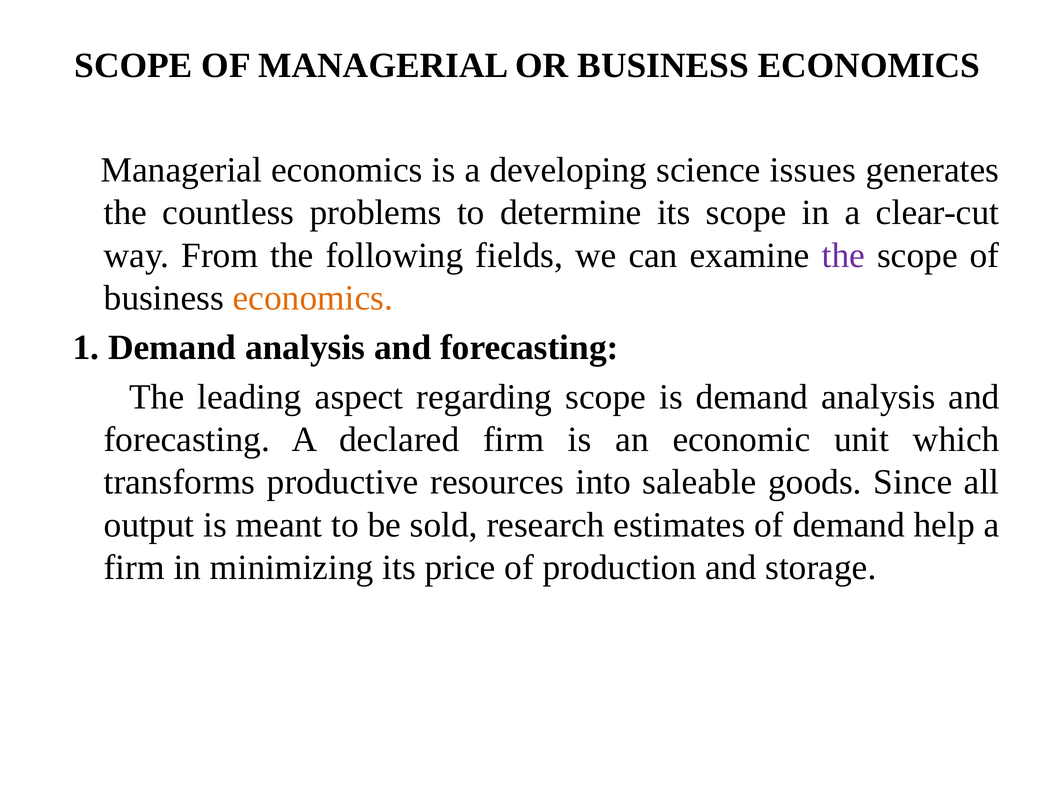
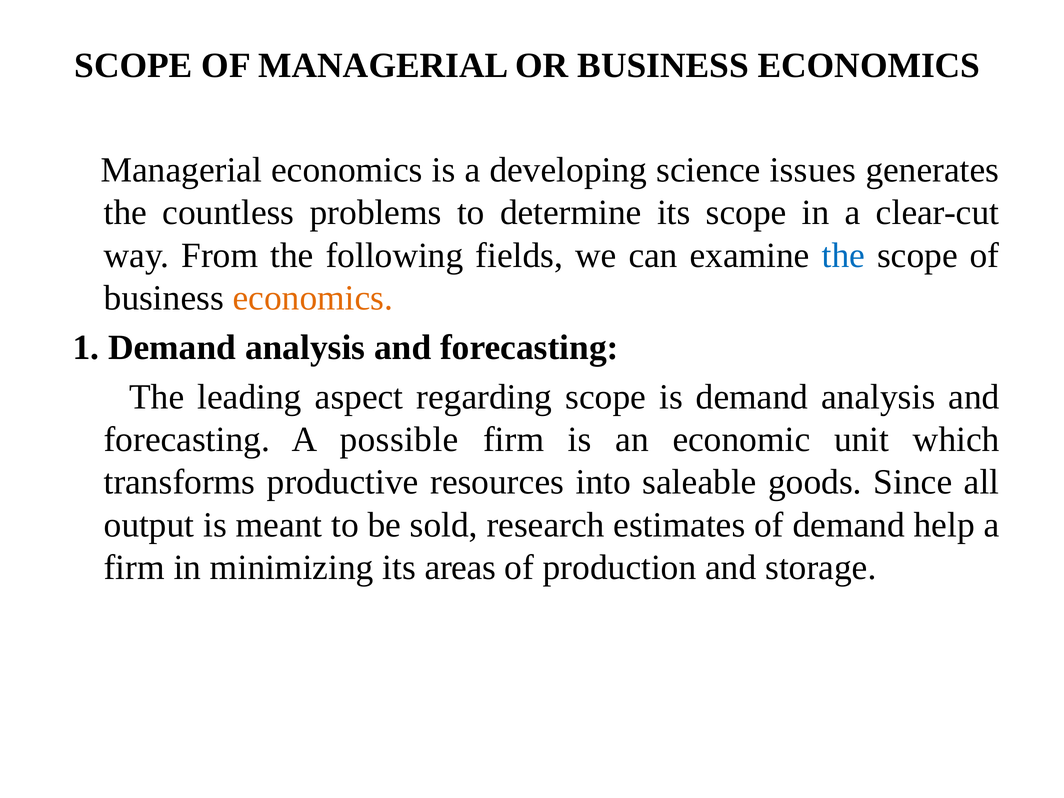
the colour: purple -> blue (843, 255)
declared: declared -> possible (399, 440)
price: price -> areas (460, 567)
